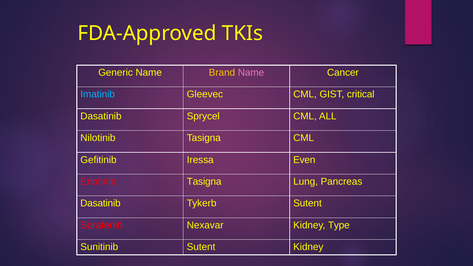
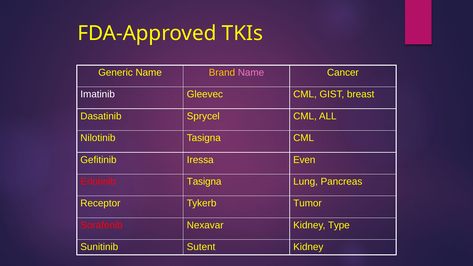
Imatinib colour: light blue -> white (98, 94)
critical: critical -> breast (361, 94)
Dasatinib: Dasatinib -> Receptor (100, 203)
Tykerb Sutent: Sutent -> Tumor (307, 203)
